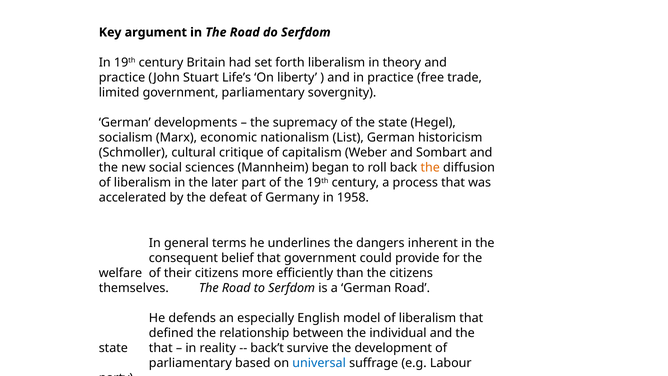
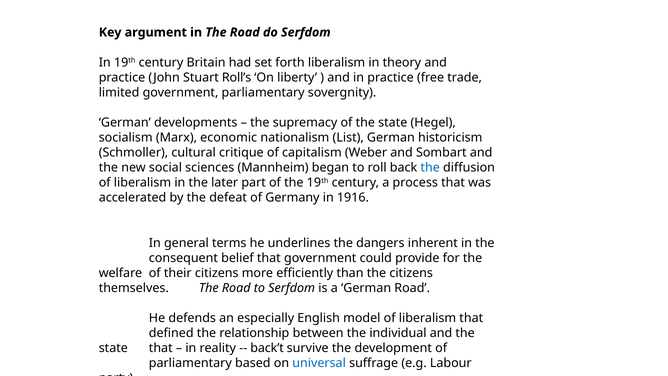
Life’s: Life’s -> Roll’s (237, 77)
the colour: orange -> blue (430, 168)
1958: 1958 -> 1916 (353, 198)
